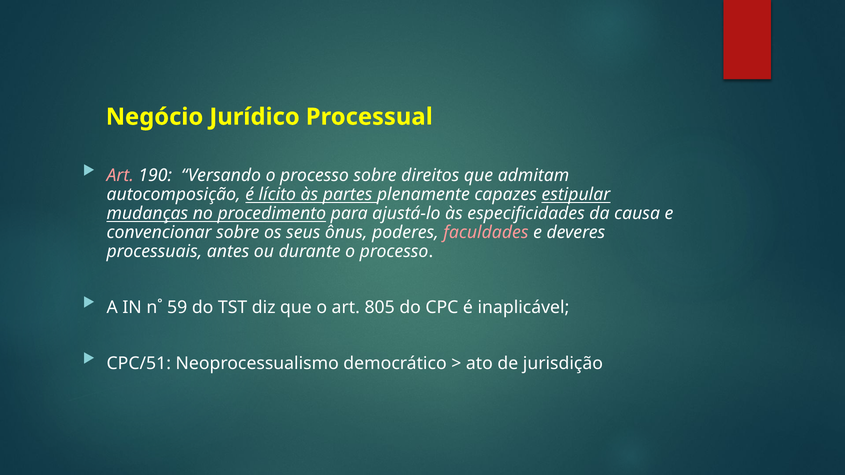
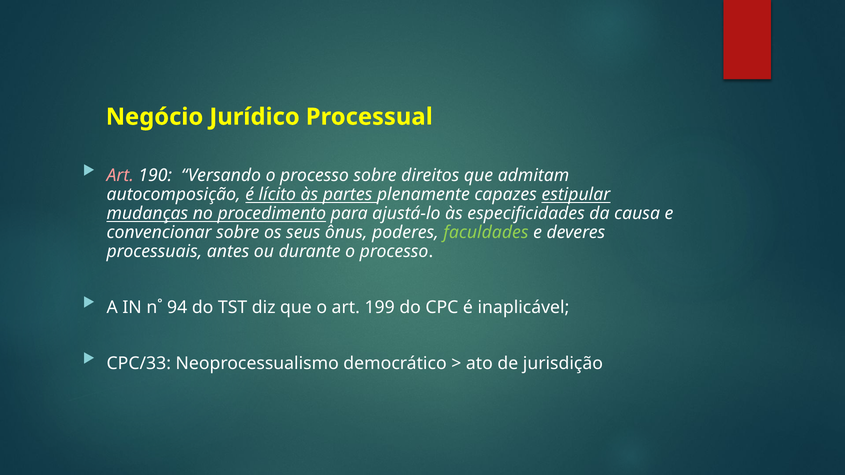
faculdades colour: pink -> light green (486, 232)
59: 59 -> 94 (177, 307)
805: 805 -> 199 (380, 307)
CPC/51: CPC/51 -> CPC/33 (139, 363)
